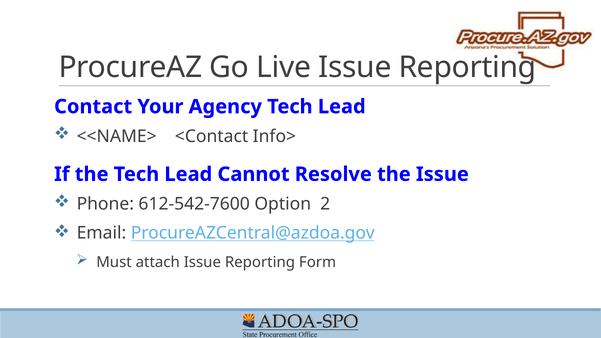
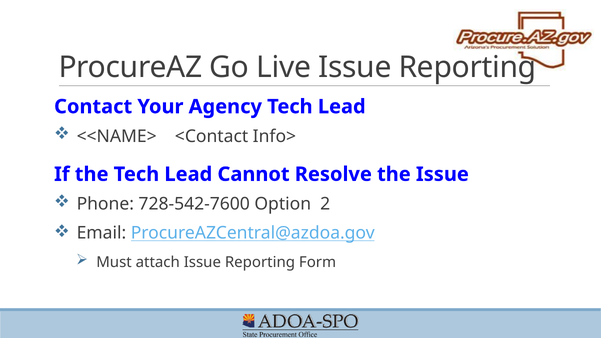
612-542-7600: 612-542-7600 -> 728-542-7600 (194, 204)
